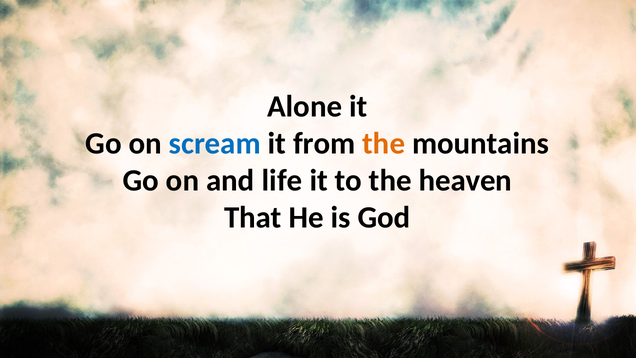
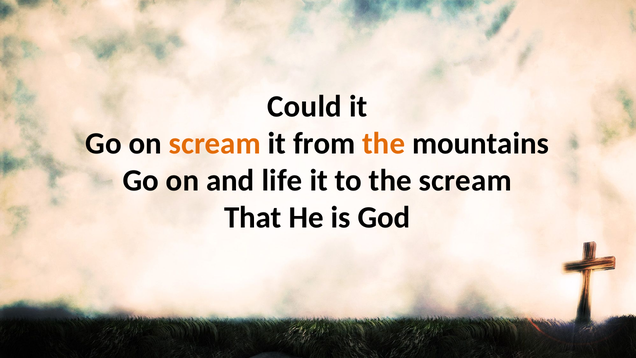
Alone: Alone -> Could (305, 106)
scream colour: blue -> orange (215, 143)
the heaven: heaven -> scream (465, 180)
